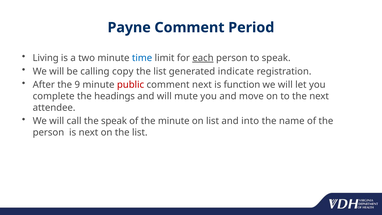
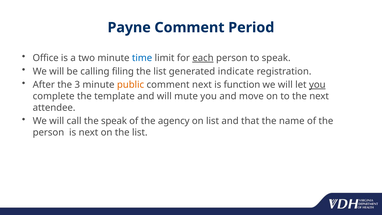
Living: Living -> Office (46, 58)
copy: copy -> filing (123, 71)
9: 9 -> 3 (77, 85)
public colour: red -> orange (131, 85)
you underline: none -> present (317, 85)
headings: headings -> template (114, 96)
the minute: minute -> agency (174, 121)
into: into -> that (250, 121)
